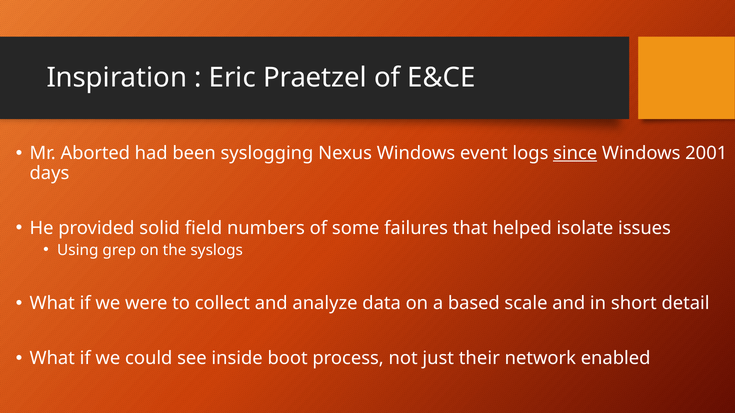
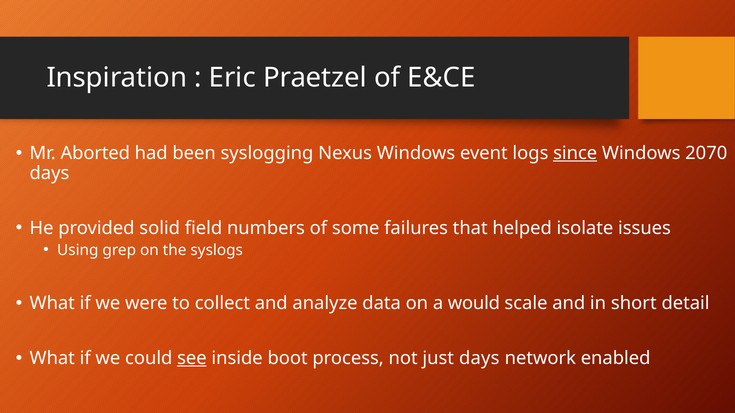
2001: 2001 -> 2070 (706, 153)
based: based -> would (474, 304)
see underline: none -> present (192, 359)
just their: their -> days (479, 359)
